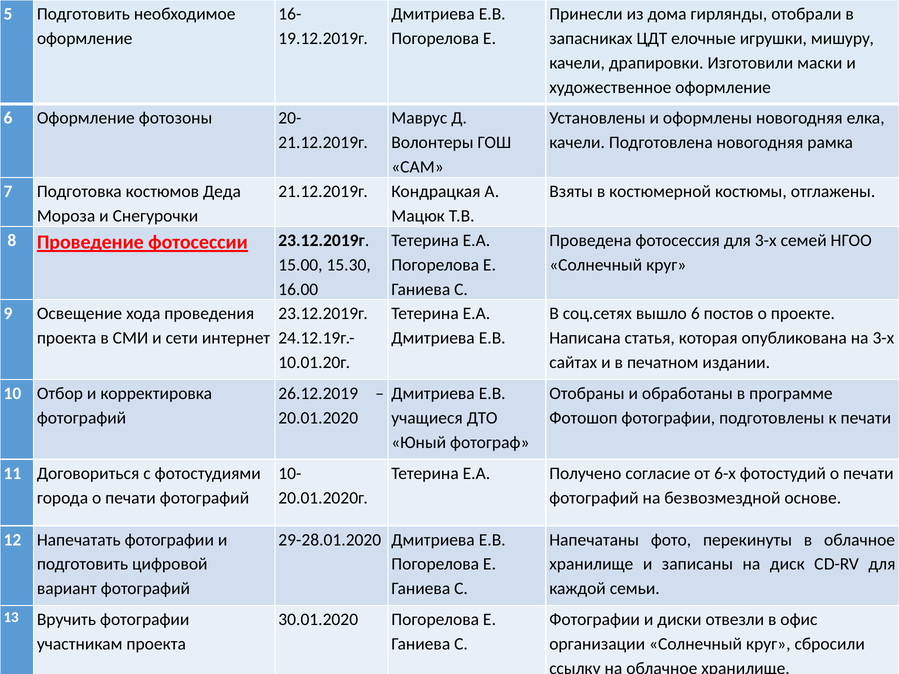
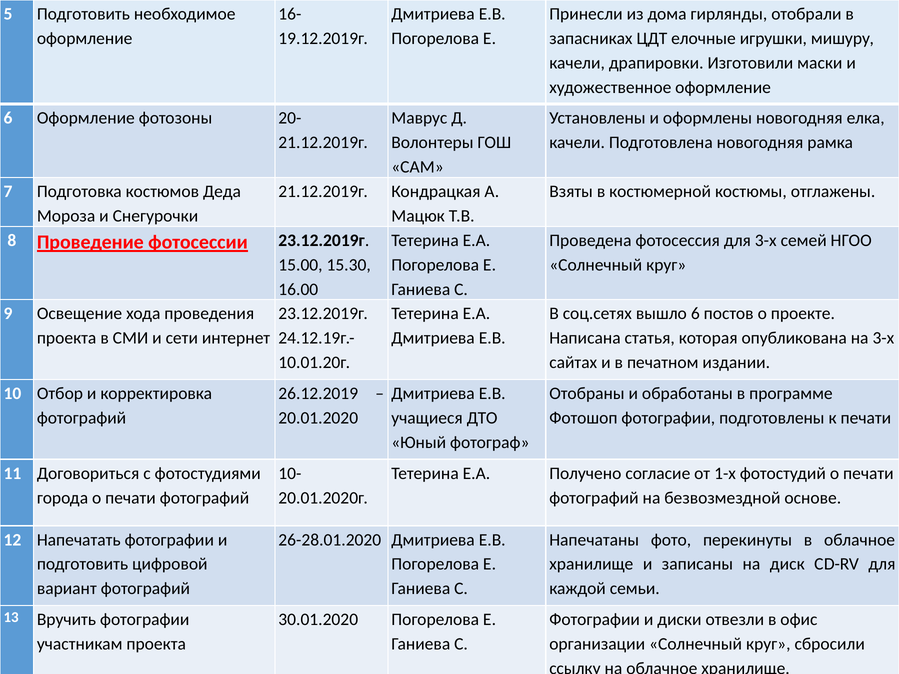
6-х: 6-х -> 1-х (725, 473)
29-28.01.2020: 29-28.01.2020 -> 26-28.01.2020 (330, 540)
